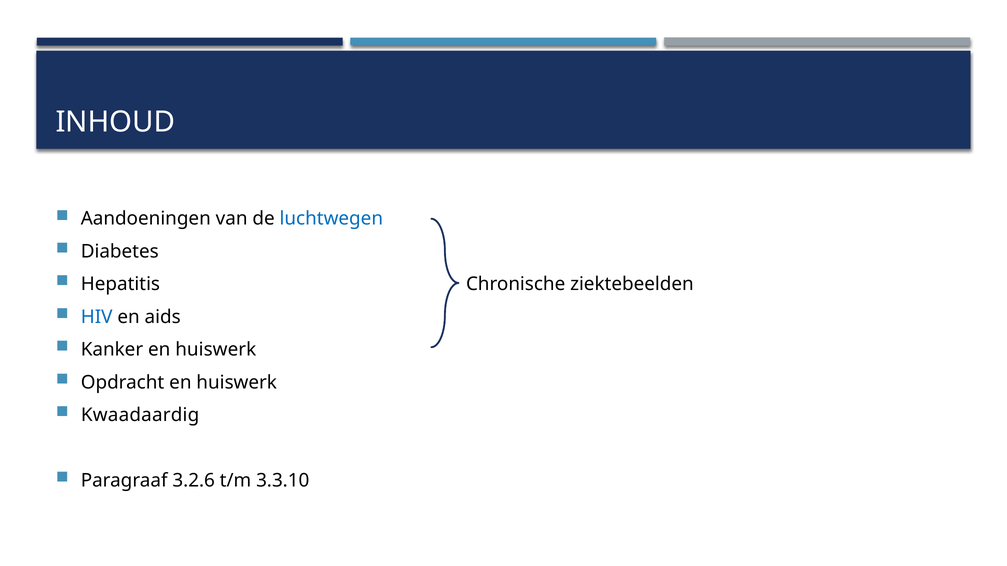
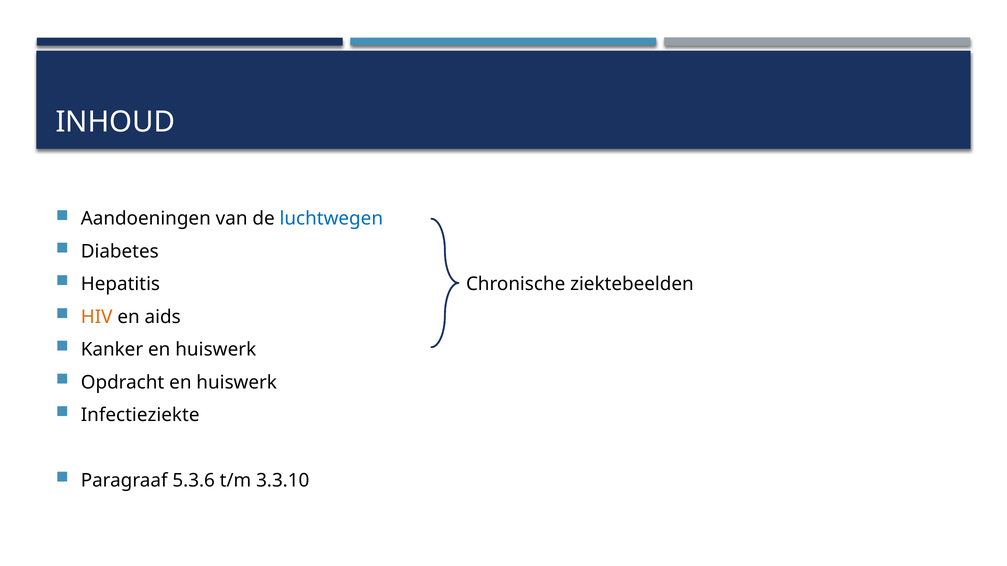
HIV colour: blue -> orange (97, 317)
Kwaadaardig: Kwaadaardig -> Infectieziekte (140, 415)
3.2.6: 3.2.6 -> 5.3.6 (194, 481)
